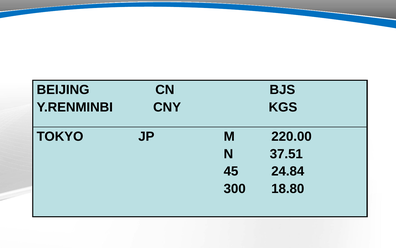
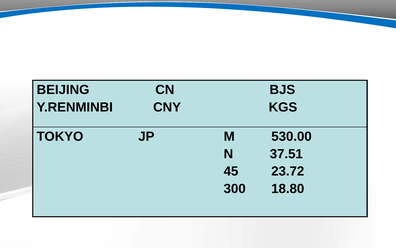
220.00: 220.00 -> 530.00 (292, 136)
24.84: 24.84 -> 23.72 (288, 171)
